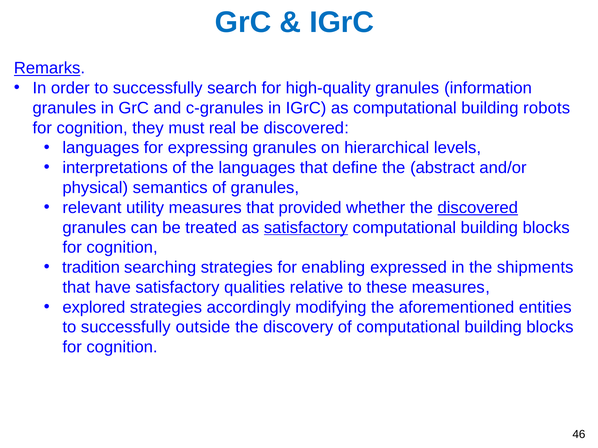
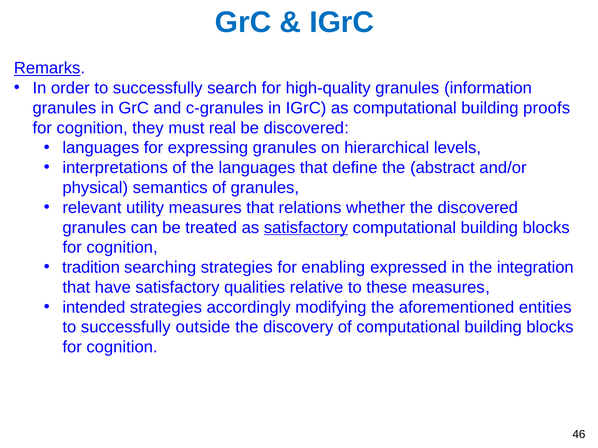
robots: robots -> proofs (547, 108)
provided: provided -> relations (310, 208)
discovered underline: present -> none (478, 208)
shipments: shipments -> integration (535, 268)
explored: explored -> intended (94, 308)
